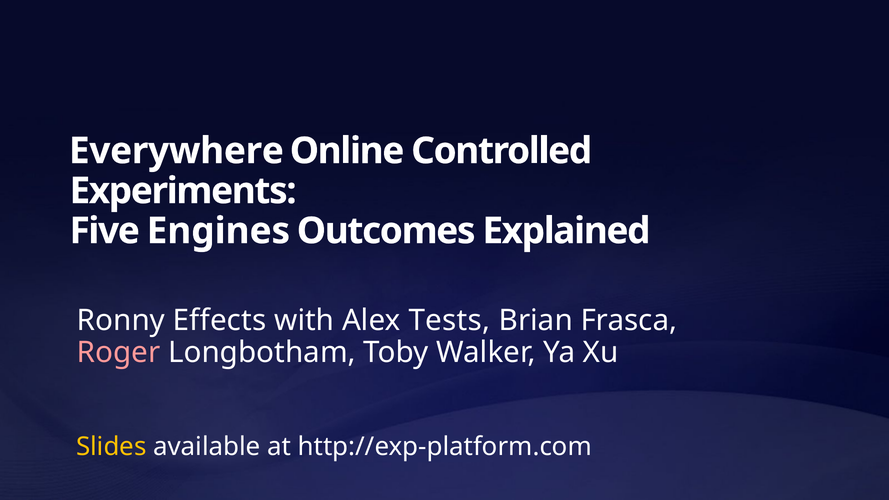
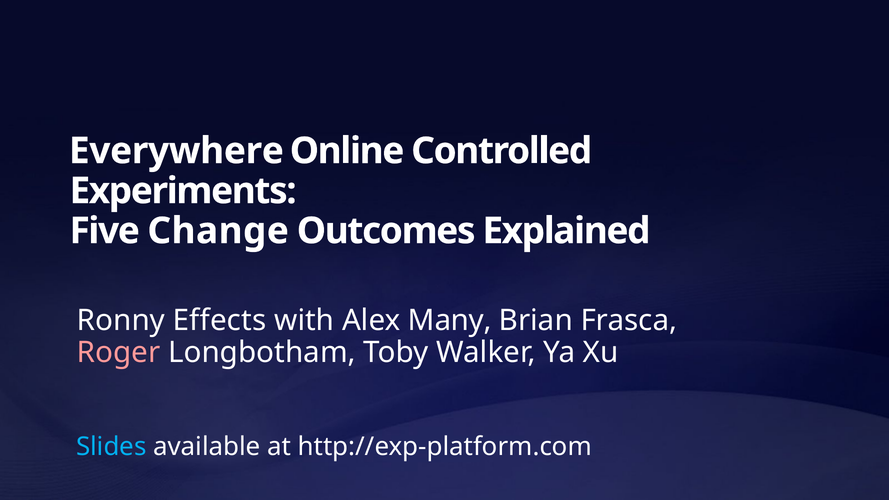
Engines: Engines -> Change (218, 231)
Tests: Tests -> Many (450, 321)
Slides colour: yellow -> light blue (111, 447)
